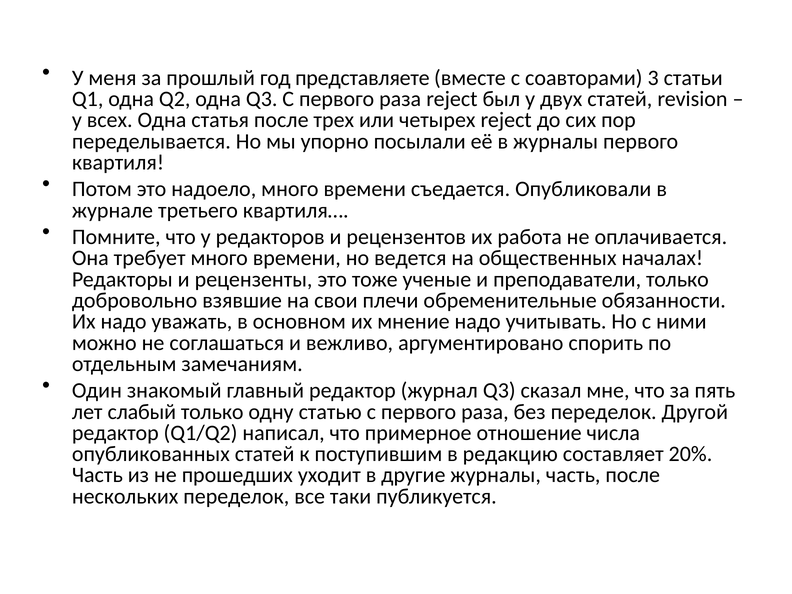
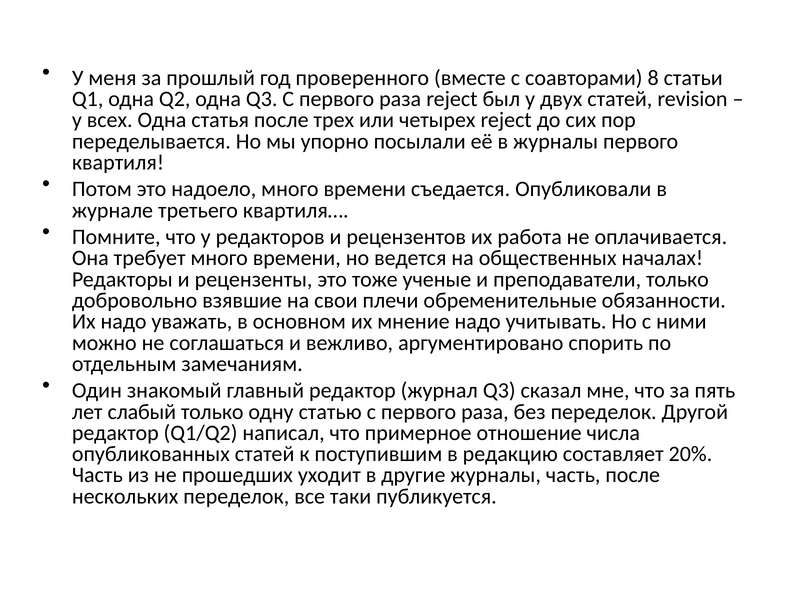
представляете: представляете -> проверенного (362, 78)
3: 3 -> 8 (653, 78)
